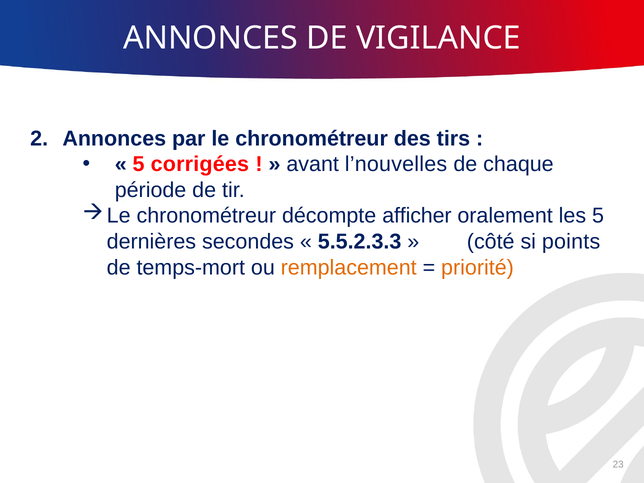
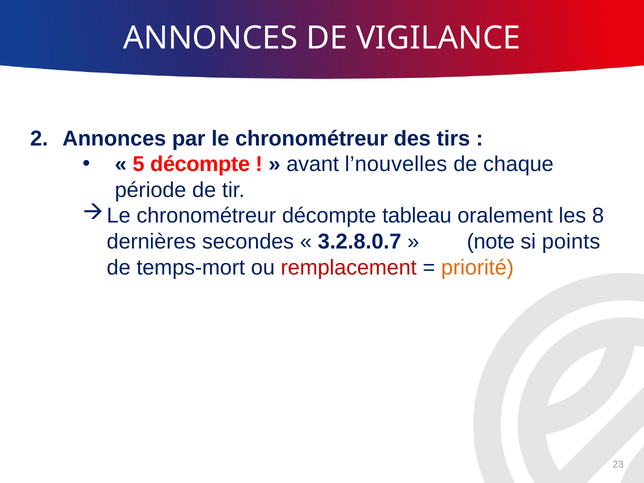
5 corrigées: corrigées -> décompte (200, 164)
afficher: afficher -> tableau (417, 216)
les 5: 5 -> 8 (598, 216)
5.5.2.3.3: 5.5.2.3.3 -> 3.2.8.0.7 (360, 242)
côté: côté -> note (491, 242)
remplacement colour: orange -> red (349, 267)
